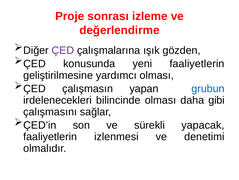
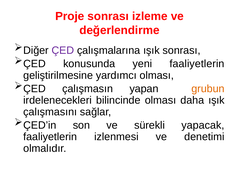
ışık gözden: gözden -> sonrası (182, 50)
grubun colour: blue -> orange (208, 88)
daha gibi: gibi -> ışık (217, 100)
